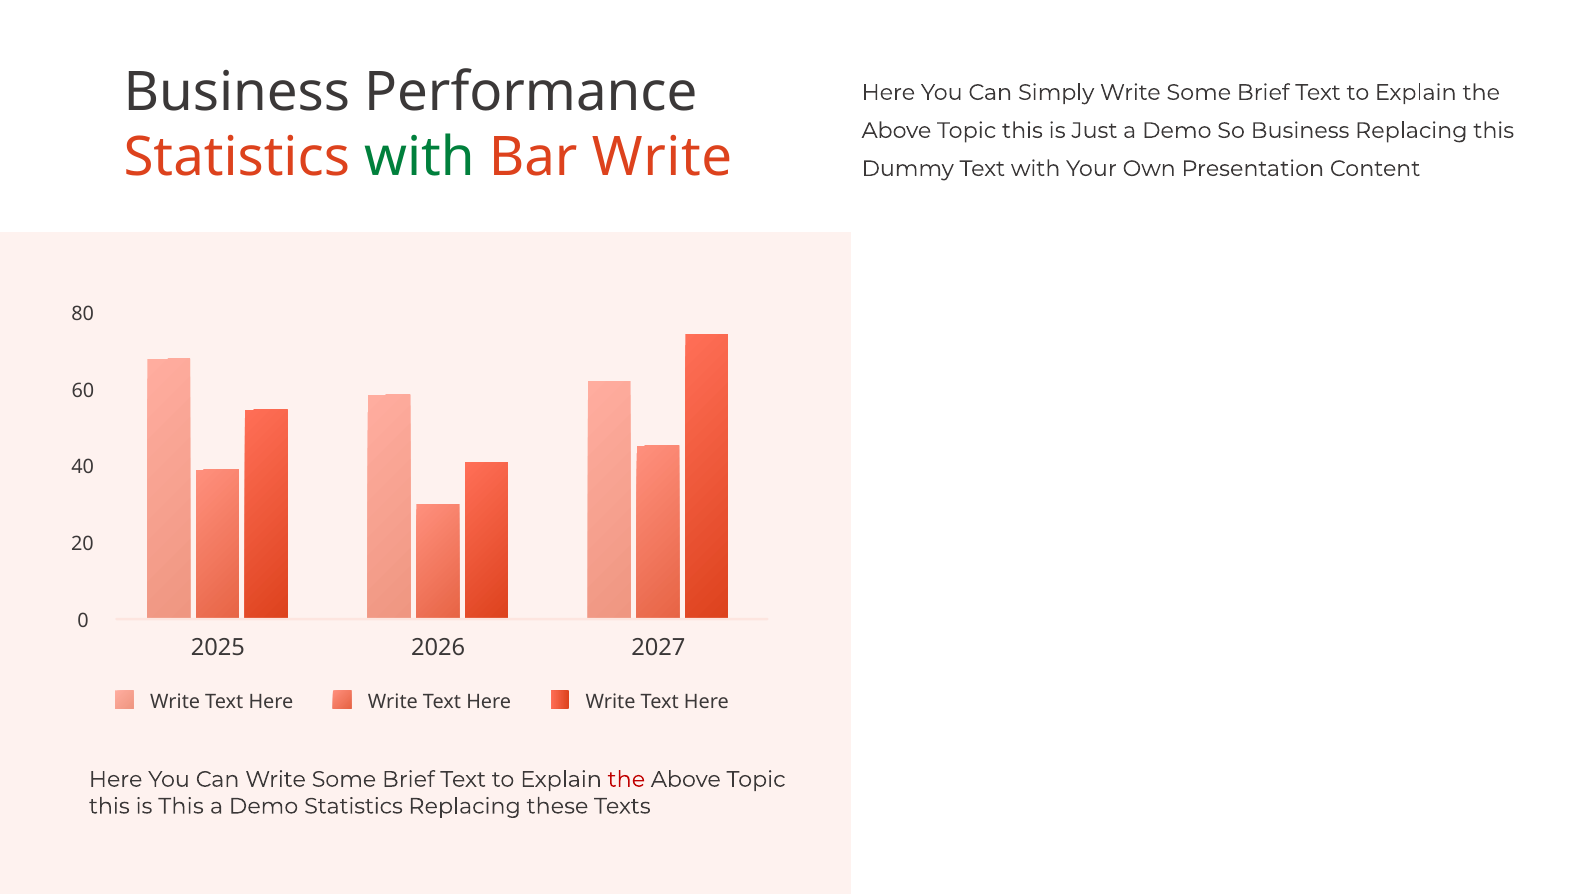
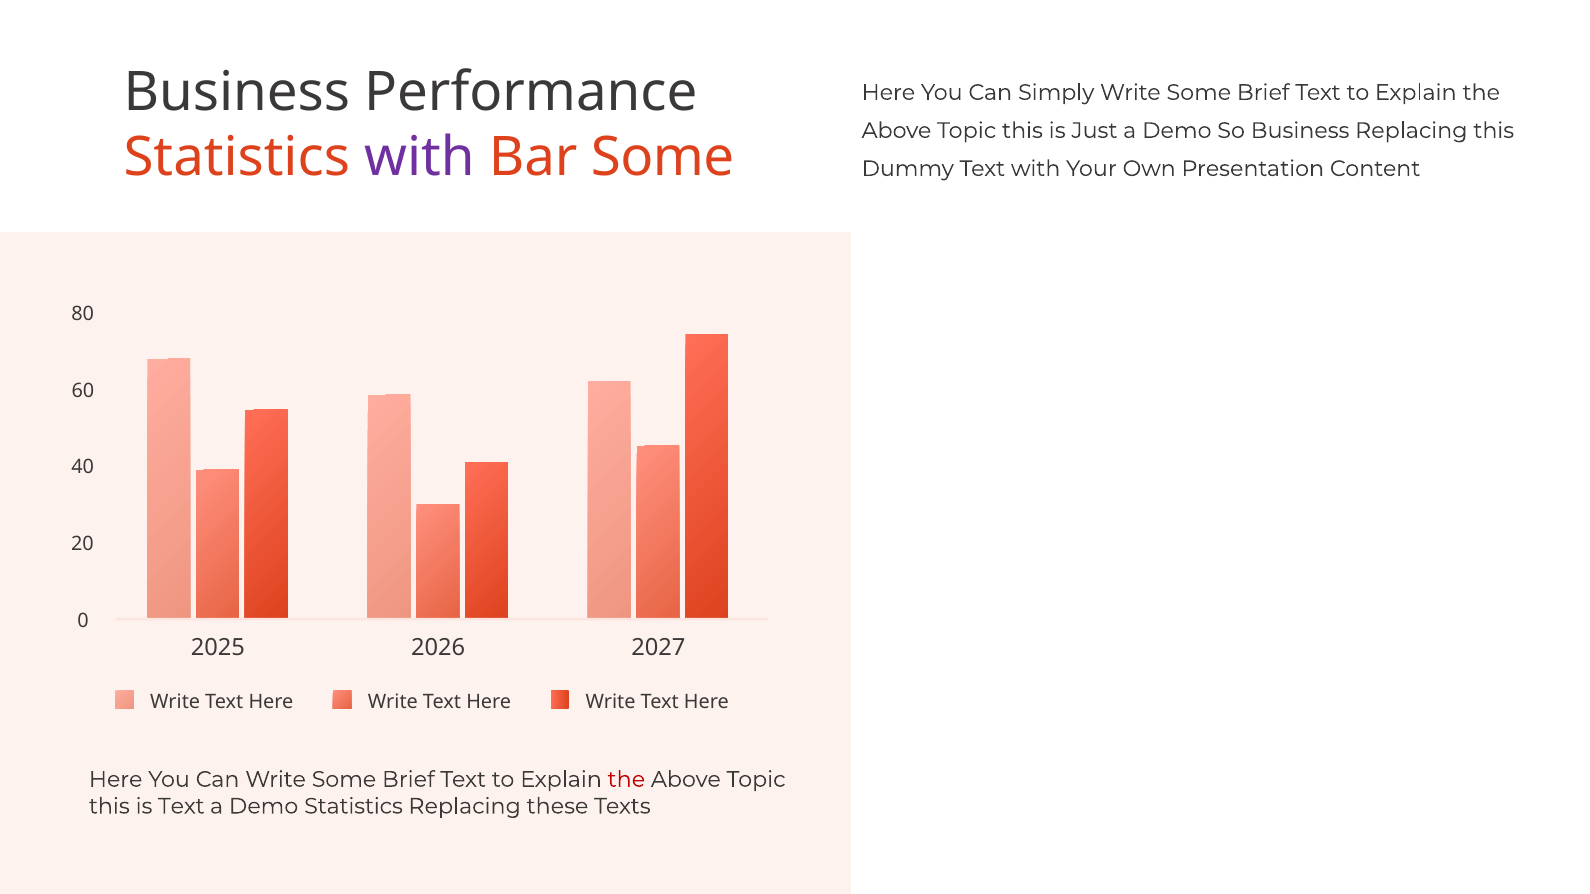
with colour: green -> purple (419, 158)
Bar Write: Write -> Some (663, 158)
is This: This -> Text (181, 807)
